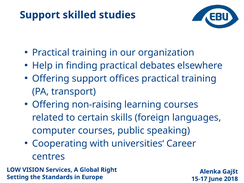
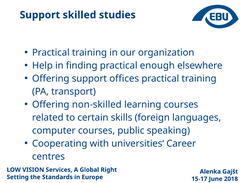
debates: debates -> enough (157, 66)
non-raising: non-raising -> non-skilled (97, 105)
